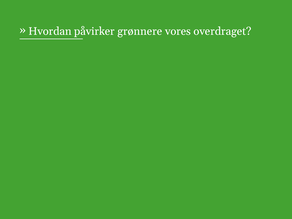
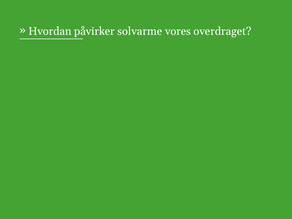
grønnere: grønnere -> solvarme (140, 31)
